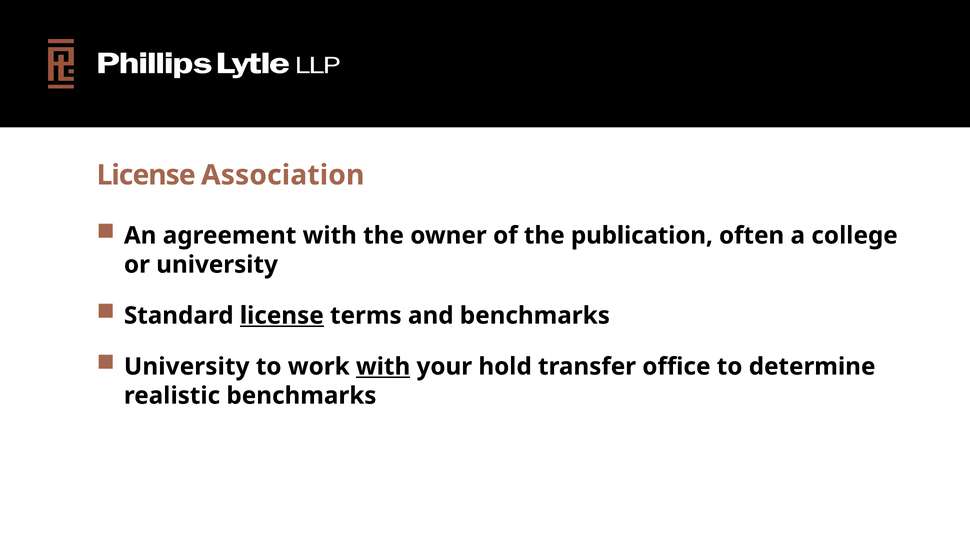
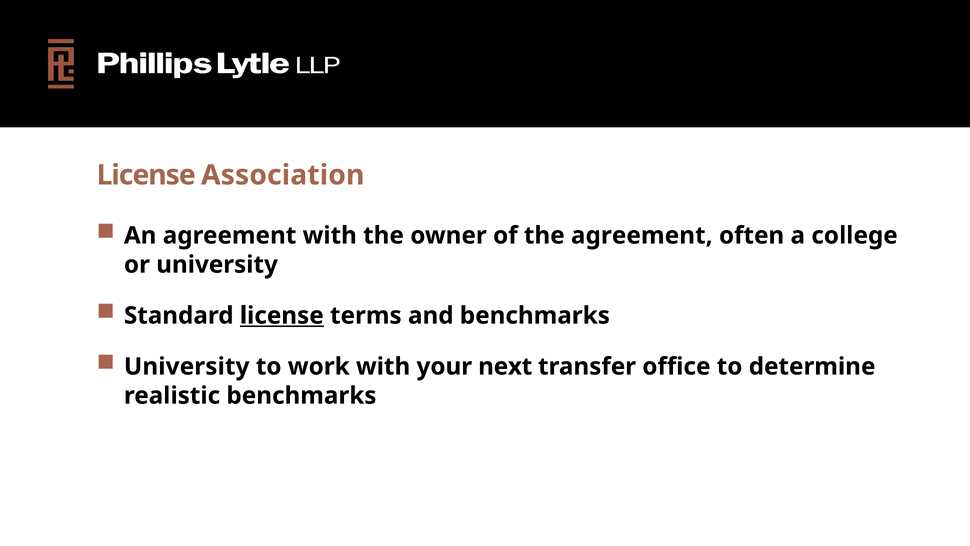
the publication: publication -> agreement (642, 235)
with underline: present -> none (383, 366)
hold: hold -> next (505, 366)
